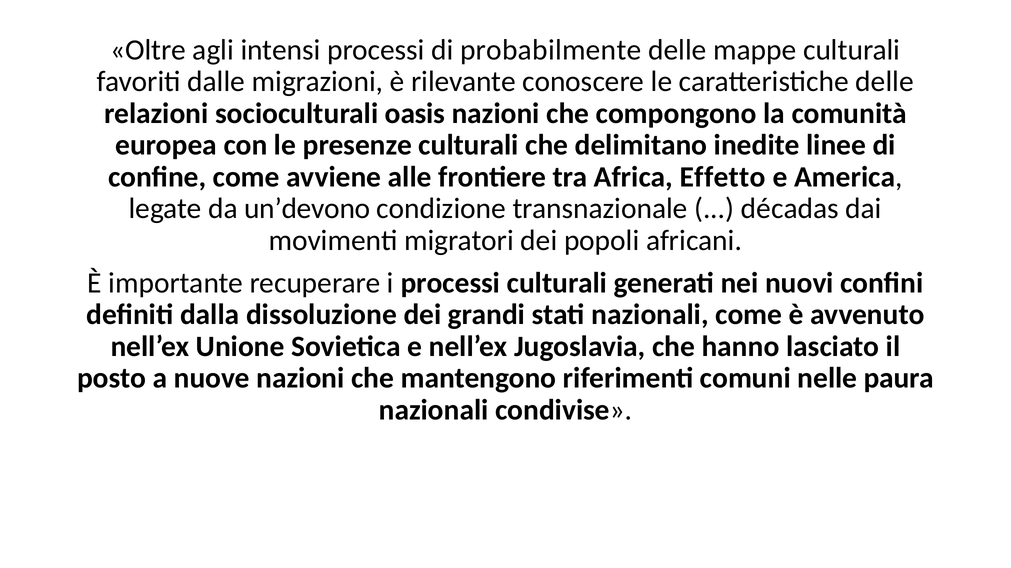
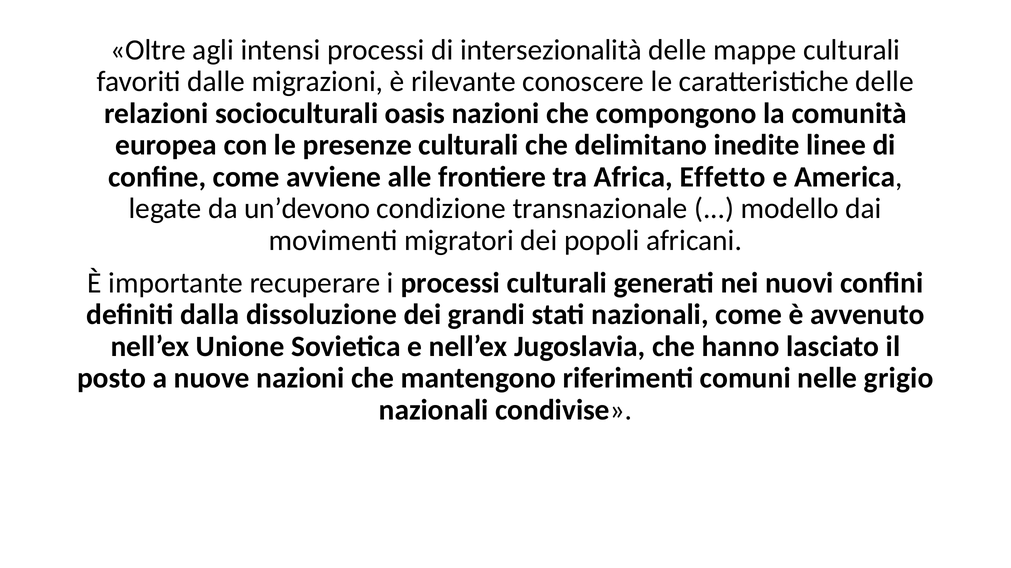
probabilmente: probabilmente -> intersezionalità (551, 50)
décadas: décadas -> modello (790, 209)
paura: paura -> grigio (899, 379)
